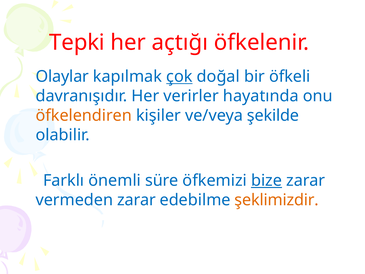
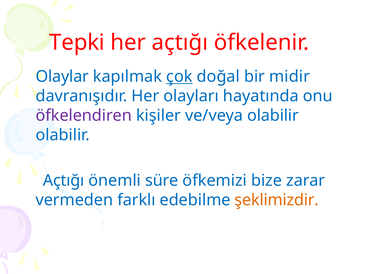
öfkeli: öfkeli -> midir (290, 77)
verirler: verirler -> olayları (191, 96)
öfkelendiren colour: orange -> purple (84, 116)
ve/veya şekilde: şekilde -> olabilir (273, 116)
Farklı: Farklı -> Açtığı (64, 180)
bize underline: present -> none (267, 180)
vermeden zarar: zarar -> farklı (136, 200)
